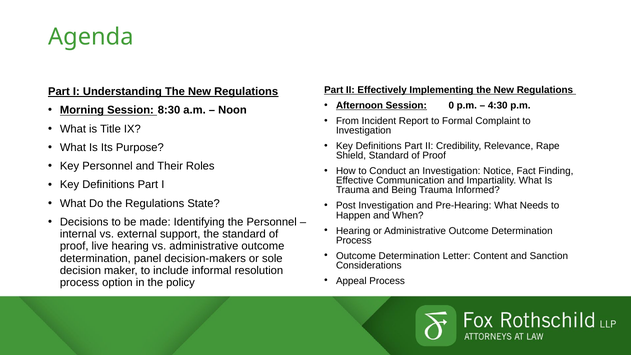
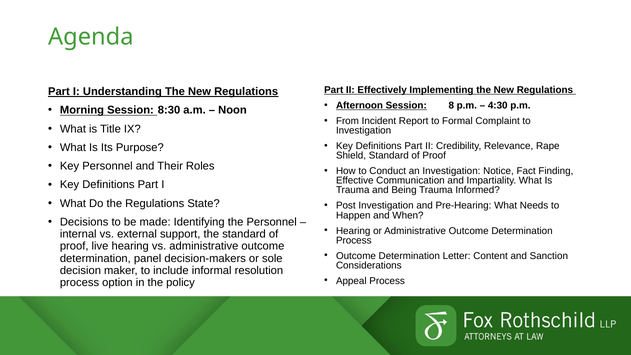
0: 0 -> 8 (451, 105)
